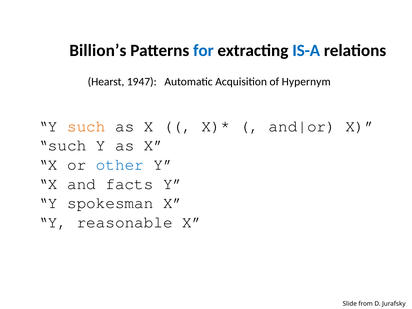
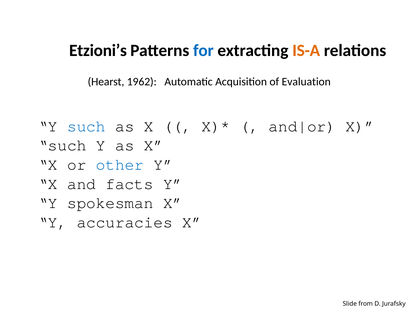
Billion’s: Billion’s -> Etzioni’s (98, 51)
IS-A colour: blue -> orange (306, 51)
1947: 1947 -> 1962 (142, 82)
Hypernym: Hypernym -> Evaluation (306, 82)
such colour: orange -> blue (86, 126)
reasonable: reasonable -> accuracies (125, 222)
